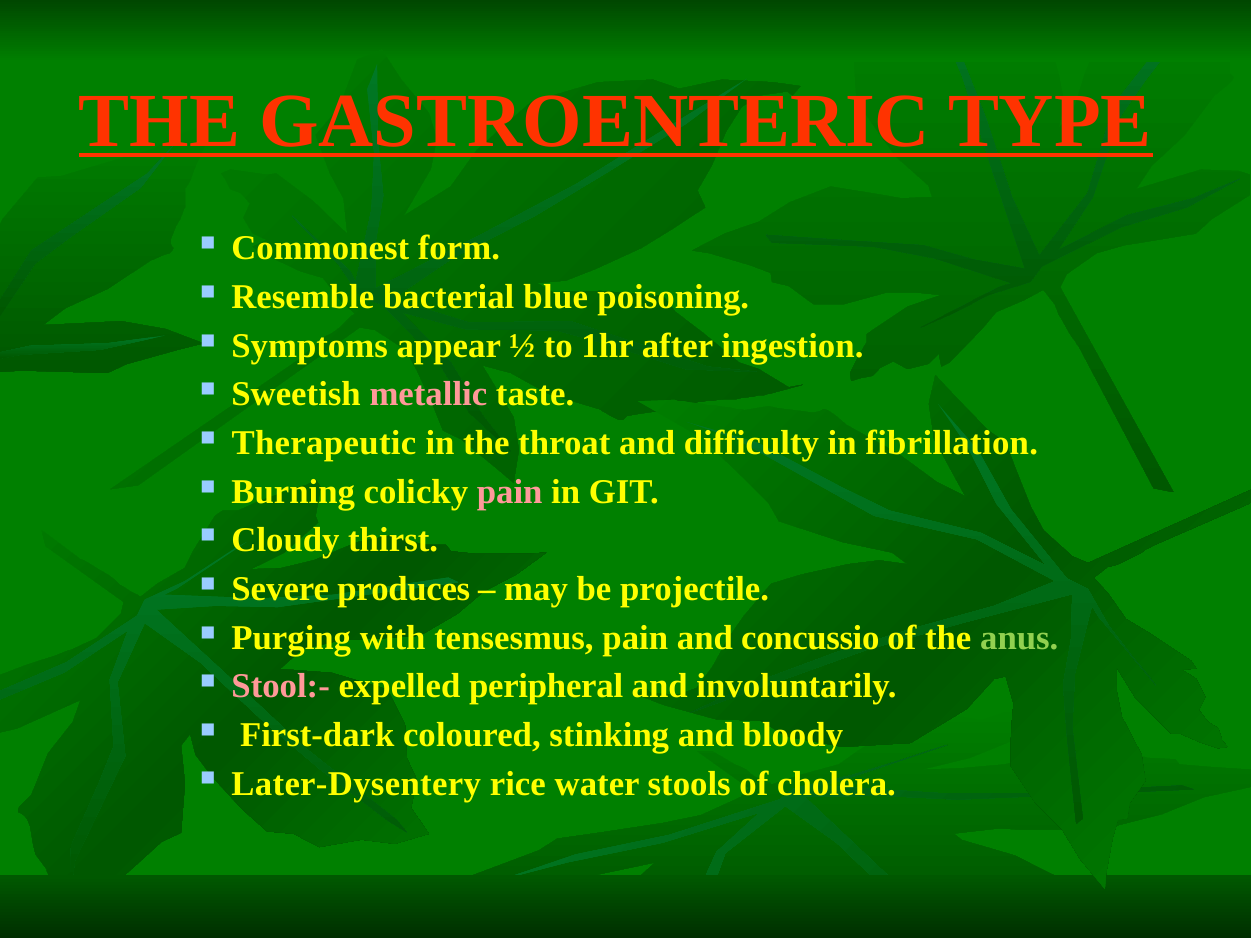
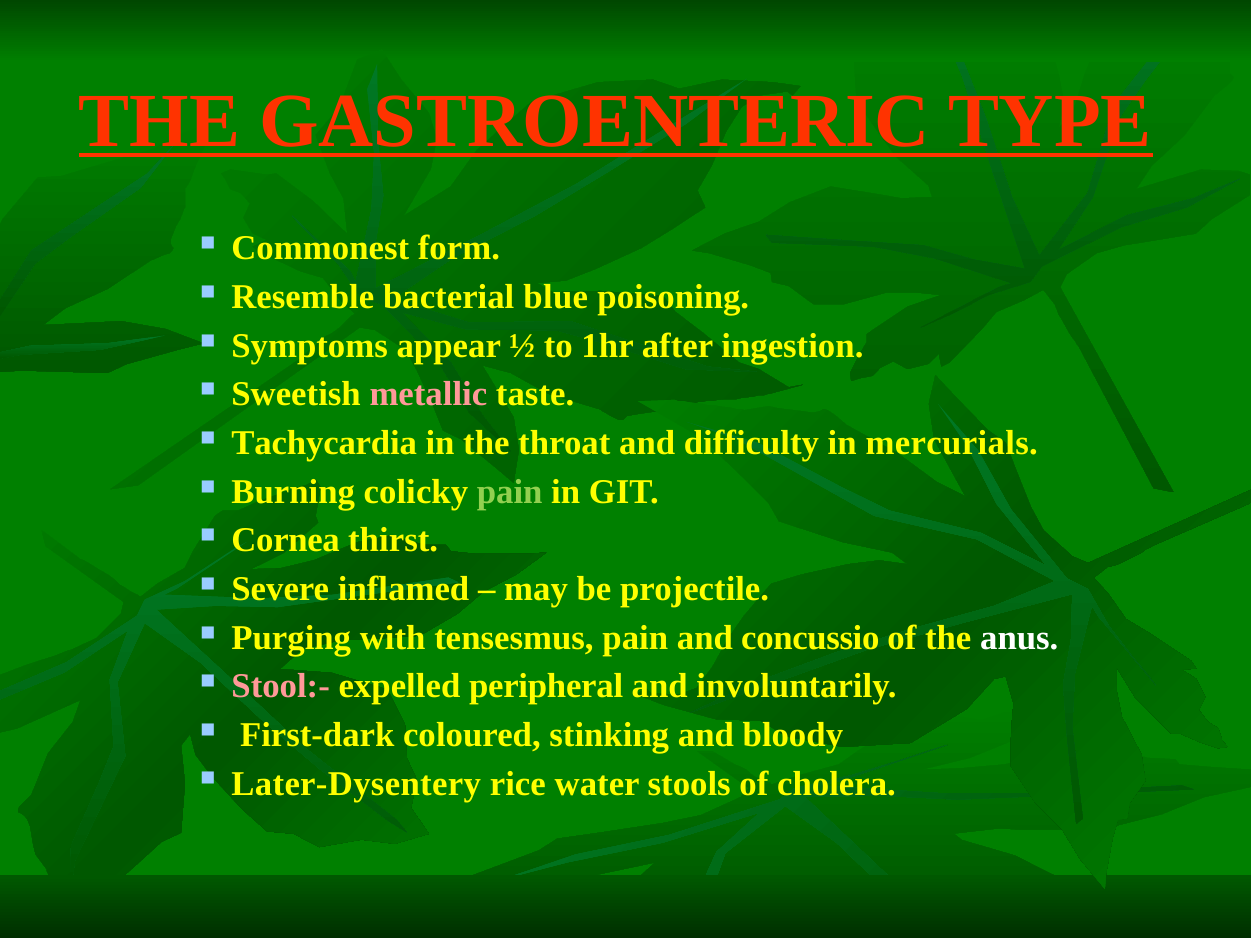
Therapeutic: Therapeutic -> Tachycardia (324, 443)
fibrillation: fibrillation -> mercurials (952, 443)
pain colour: pink -> light green (510, 492)
Cloudy: Cloudy -> Cornea (286, 540)
produces: produces -> inflamed (404, 589)
anus colour: light green -> white (1019, 638)
